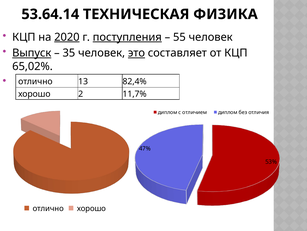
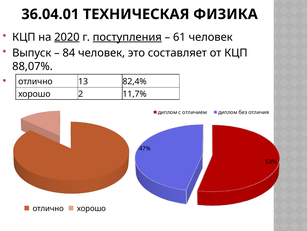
53.64.14: 53.64.14 -> 36.04.01 (50, 14)
55: 55 -> 61 (179, 37)
Выпуск underline: present -> none (32, 53)
35: 35 -> 84 (69, 53)
это underline: present -> none (136, 53)
65,02%: 65,02% -> 88,07% (32, 66)
